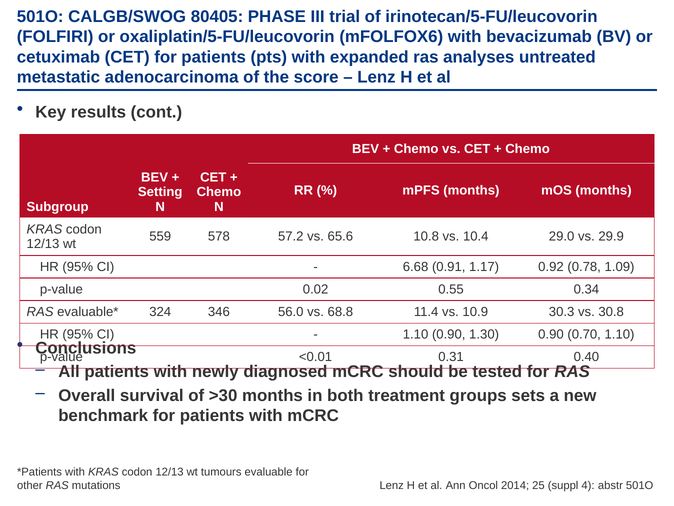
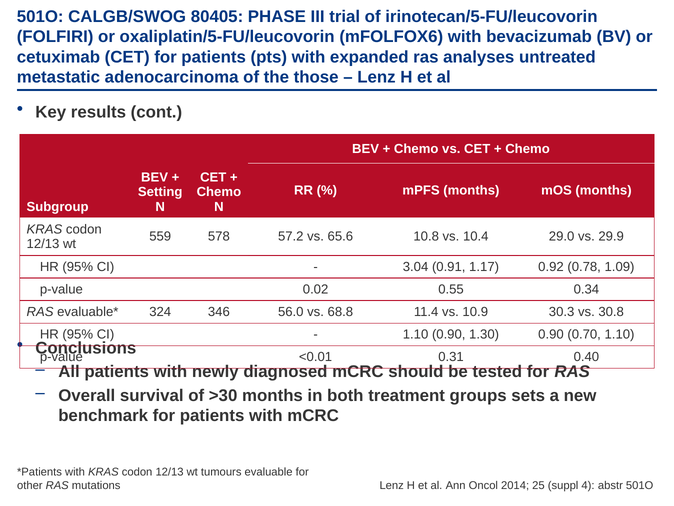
score: score -> those (316, 77)
6.68: 6.68 -> 3.04 (416, 267)
